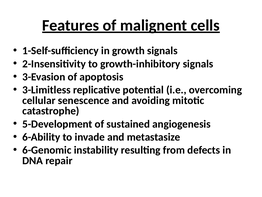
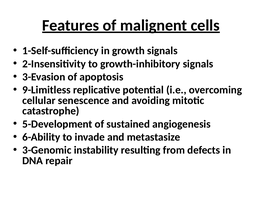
3-Limitless: 3-Limitless -> 9-Limitless (46, 90)
6-Genomic: 6-Genomic -> 3-Genomic (47, 150)
